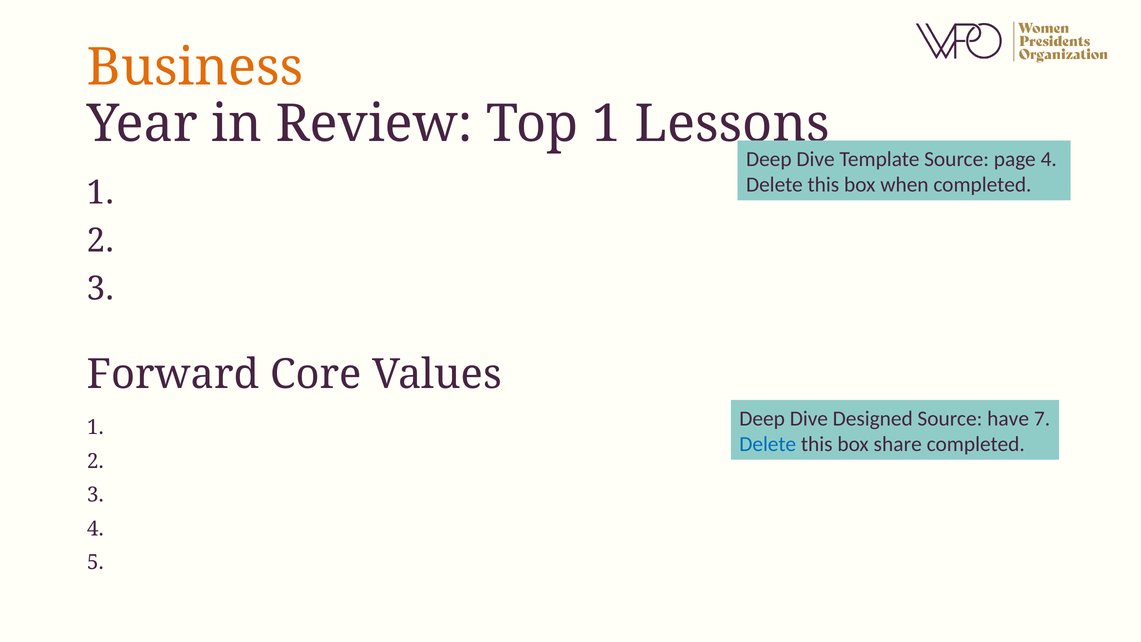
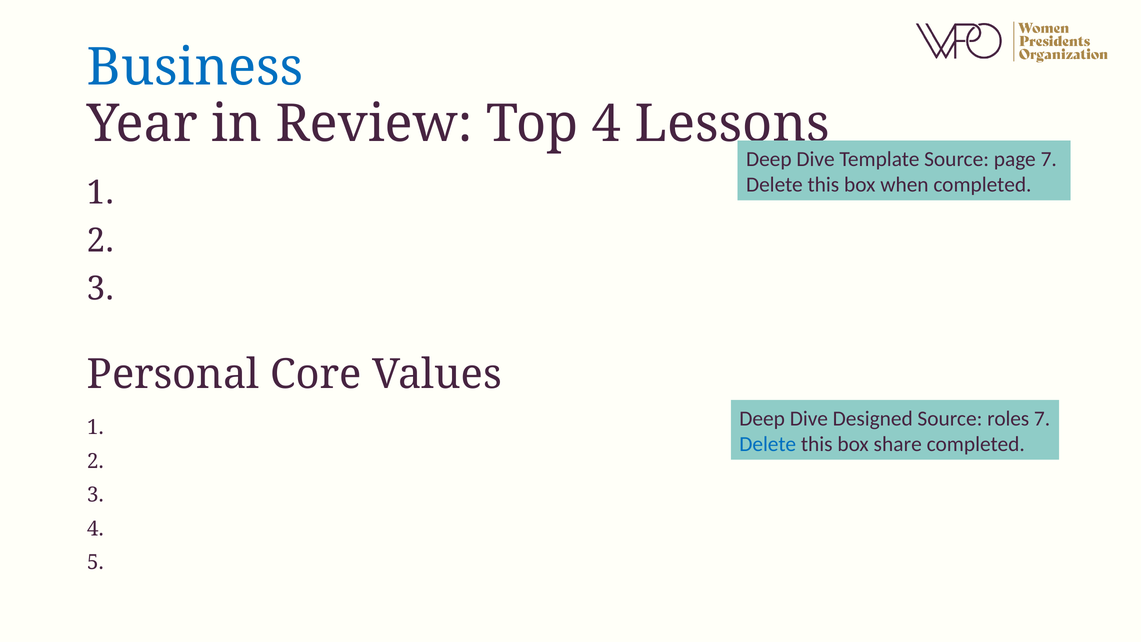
Business colour: orange -> blue (195, 68)
Top 1: 1 -> 4 (606, 124)
page 4: 4 -> 7 (1049, 159)
Forward: Forward -> Personal (173, 374)
have: have -> roles (1008, 418)
